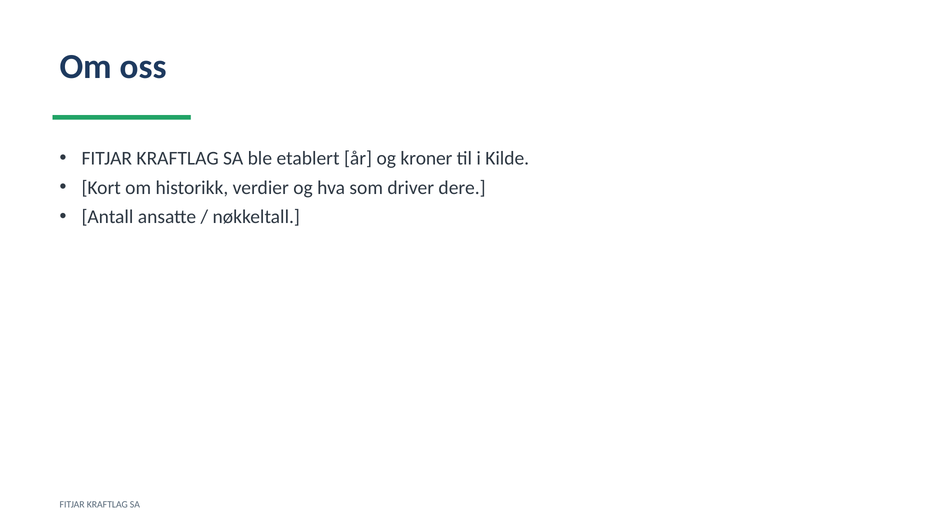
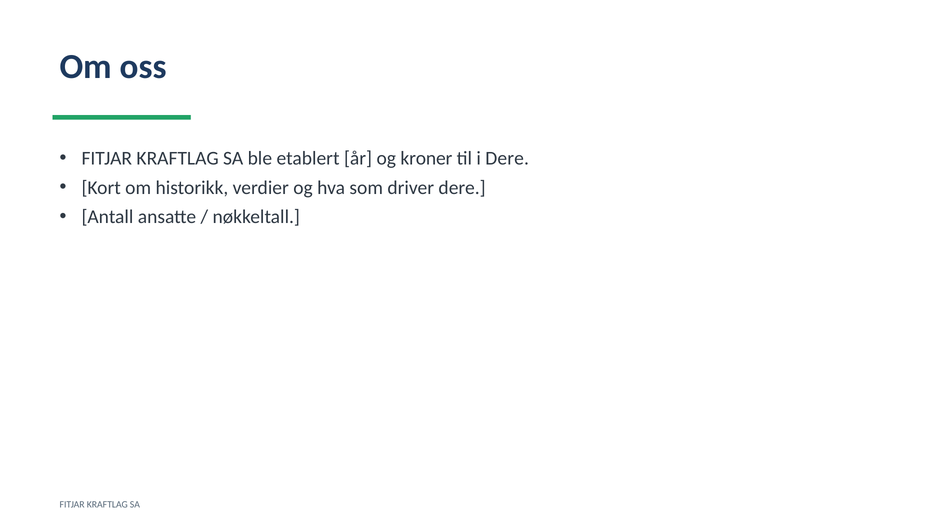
i Kilde: Kilde -> Dere (507, 159)
